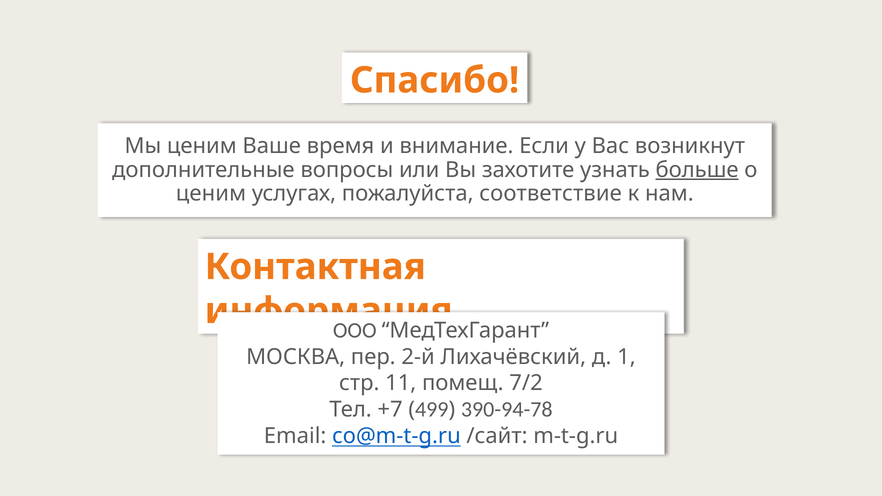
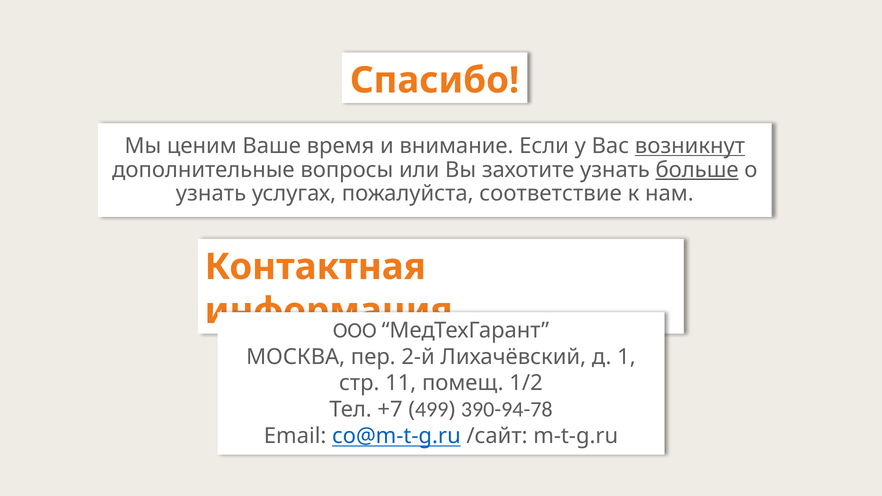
возникнут underline: none -> present (690, 146)
ценим: ценим -> узнать (211, 194)
7/2: 7/2 -> 1/2 (526, 383)
